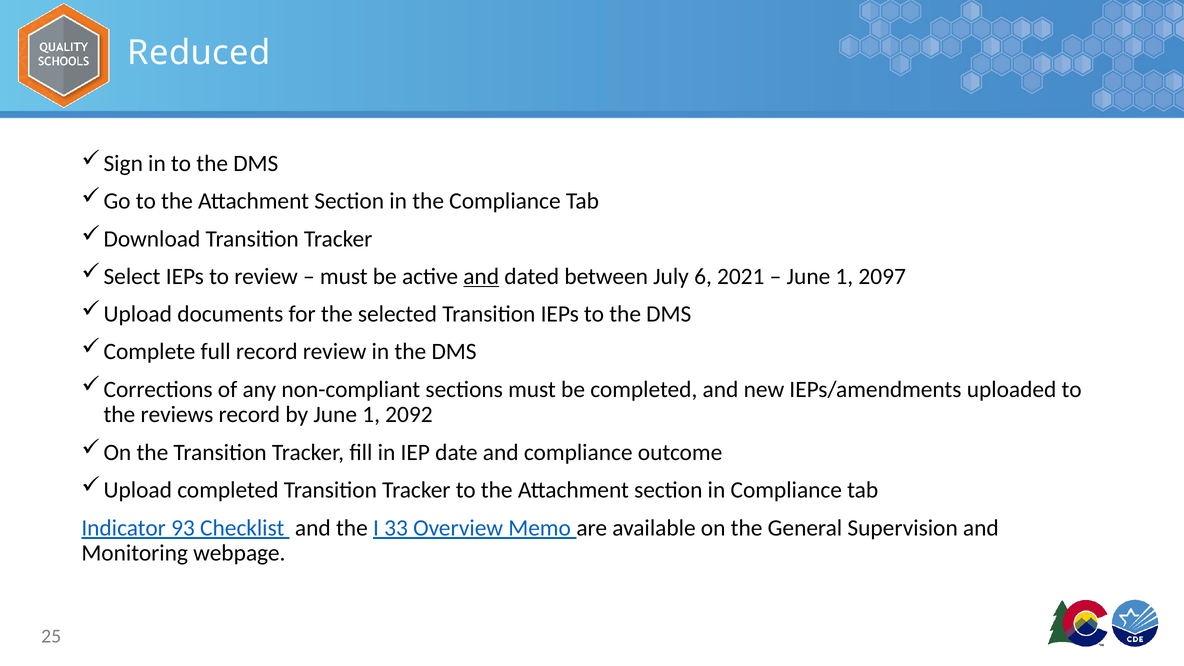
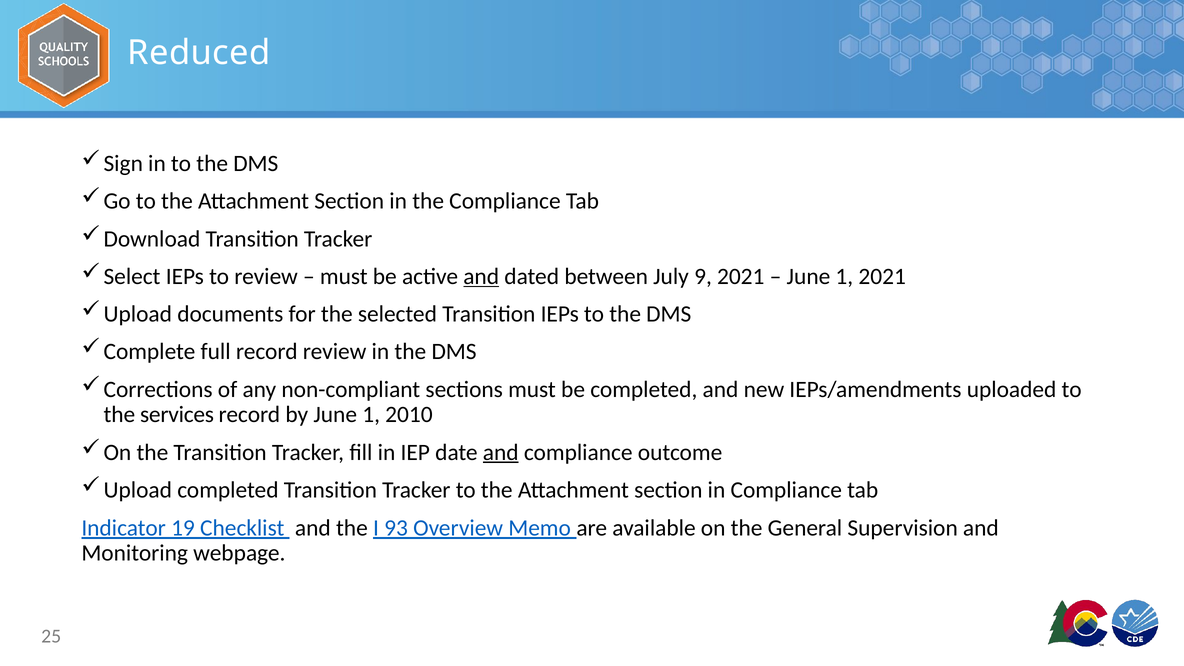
6: 6 -> 9 (703, 276)
1 2097: 2097 -> 2021 (882, 276)
reviews: reviews -> services (177, 415)
2092: 2092 -> 2010 (409, 415)
and underline: none -> present (501, 452)
93: 93 -> 19 (183, 528)
33: 33 -> 93 (396, 528)
